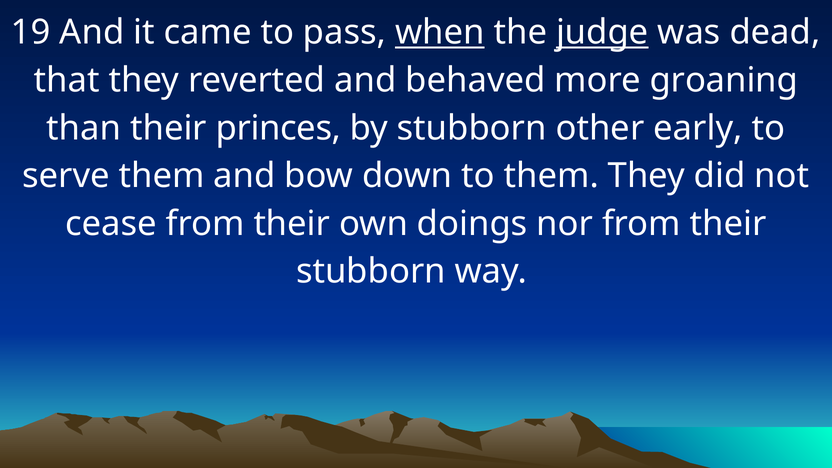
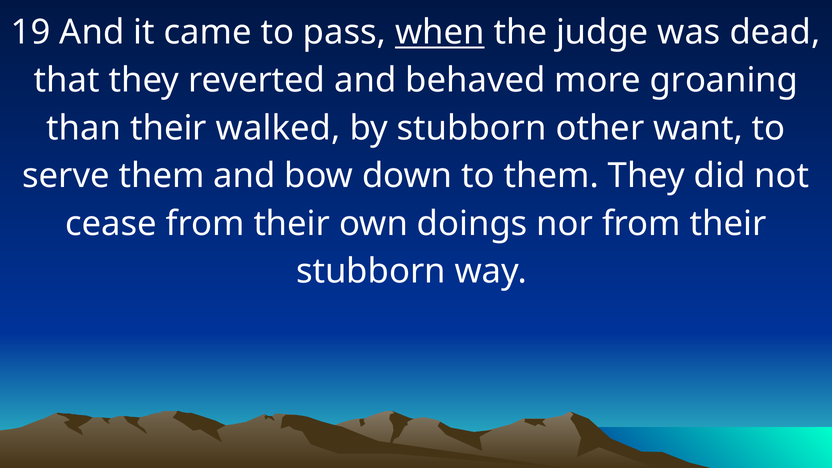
judge underline: present -> none (602, 33)
princes: princes -> walked (278, 128)
early: early -> want (698, 128)
